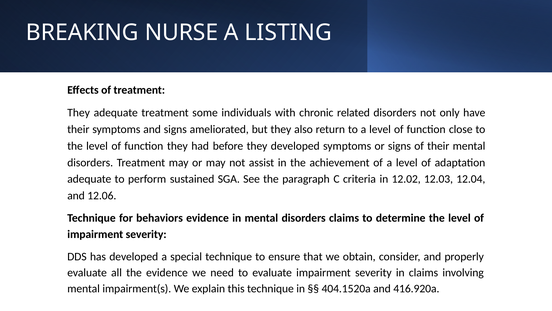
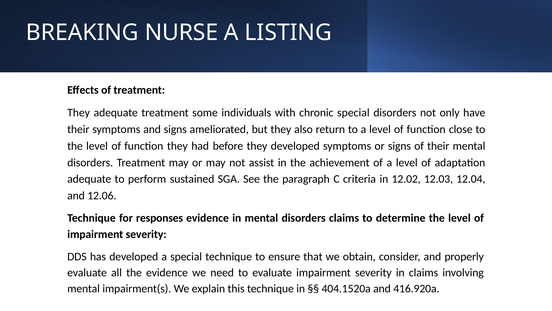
chronic related: related -> special (353, 113)
behaviors: behaviors -> responses (160, 218)
